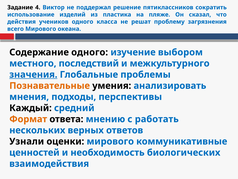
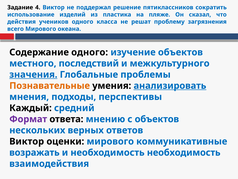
изучение выбором: выбором -> объектов (180, 52)
анализировать underline: none -> present (170, 85)
Формат colour: orange -> purple (28, 119)
с работать: работать -> объектов (157, 119)
Узнали: Узнали -> Виктор (27, 141)
ценностей: ценностей -> возражать (34, 152)
необходимость биологических: биологических -> необходимость (184, 152)
